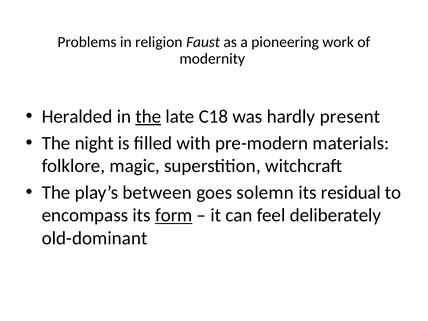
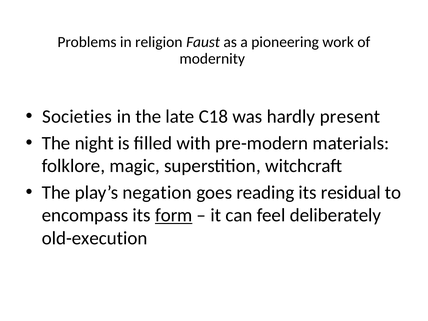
Heralded: Heralded -> Societies (77, 116)
the underline: present -> none (148, 116)
between: between -> negation (157, 193)
solemn: solemn -> reading (265, 193)
old-dominant: old-dominant -> old-execution (95, 238)
